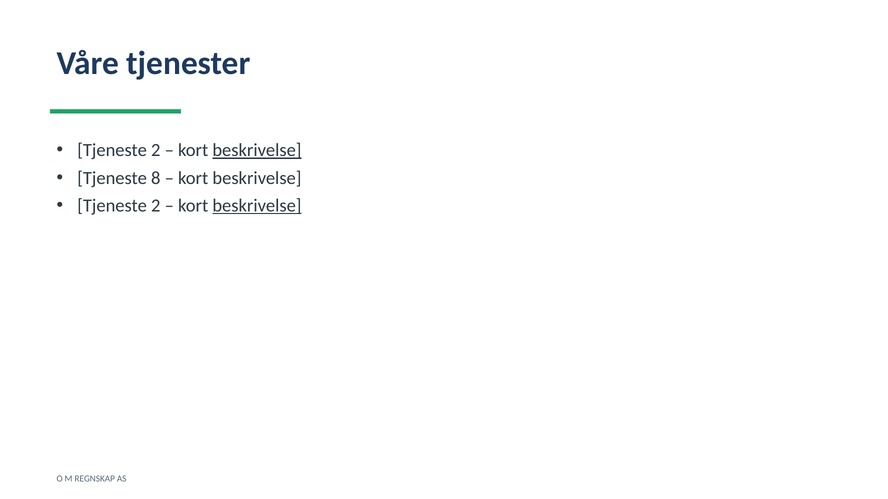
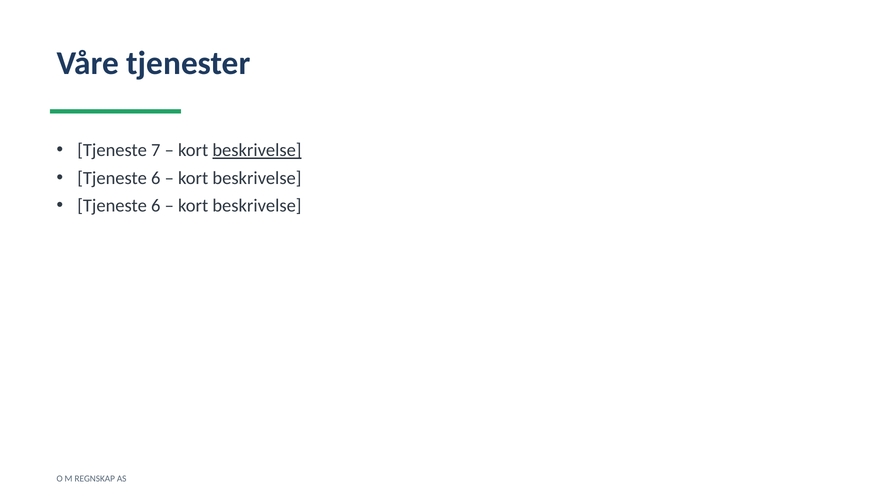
2: 2 -> 7 (156, 150)
8: 8 -> 6 (156, 178)
2: 2 -> 6 (156, 206)
beskrivelse underline: present -> none (257, 206)
